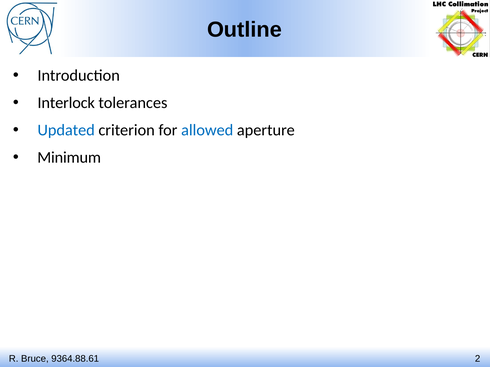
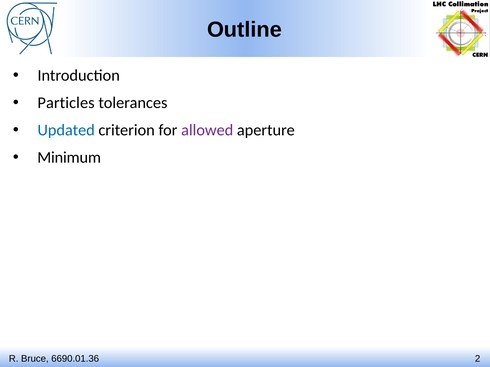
Interlock: Interlock -> Particles (66, 103)
allowed colour: blue -> purple (207, 130)
9364.88.61: 9364.88.61 -> 6690.01.36 (75, 359)
